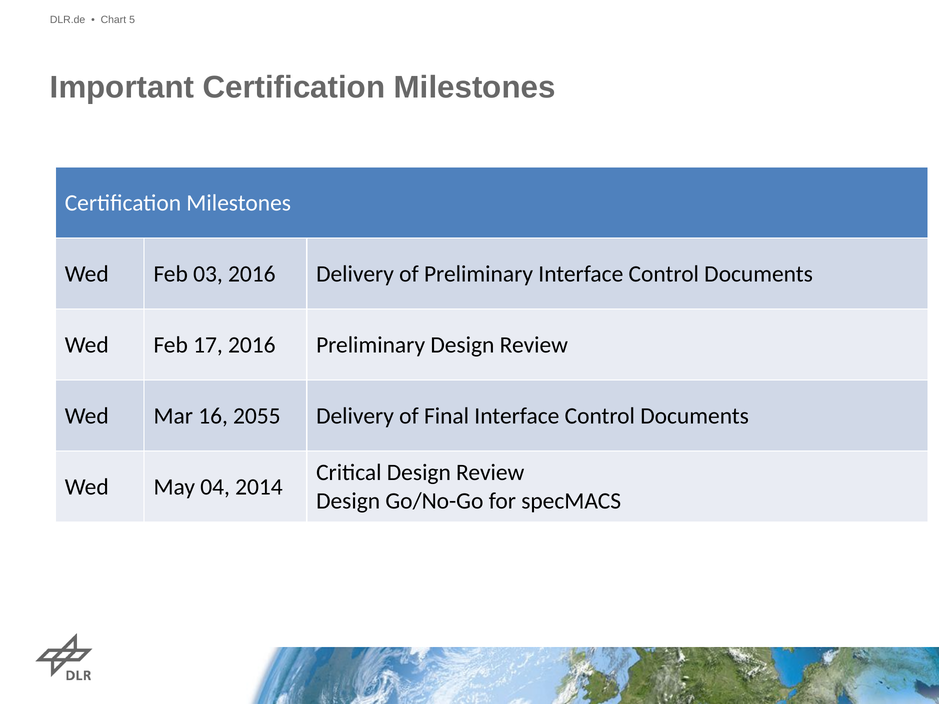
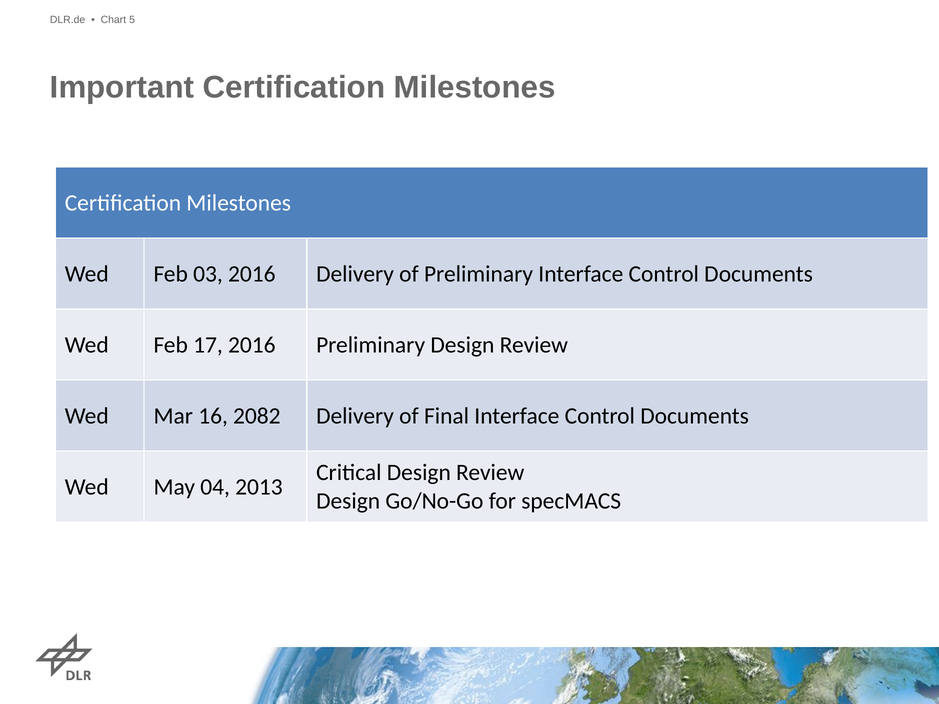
2055: 2055 -> 2082 (257, 416)
2014: 2014 -> 2013 (259, 487)
